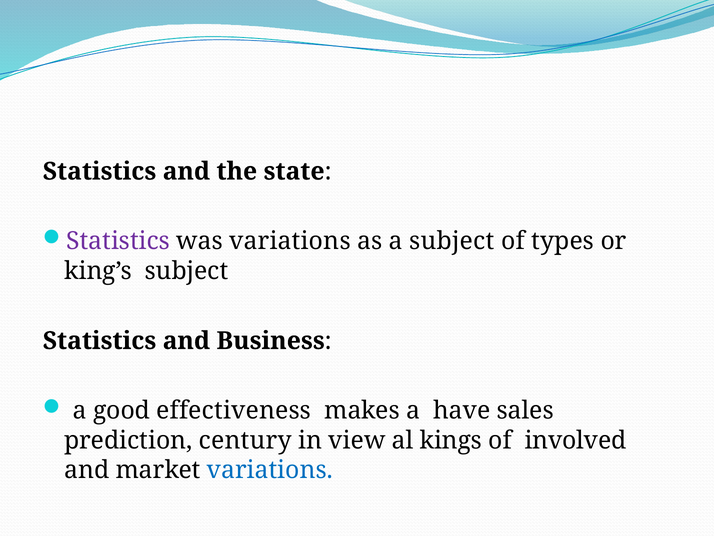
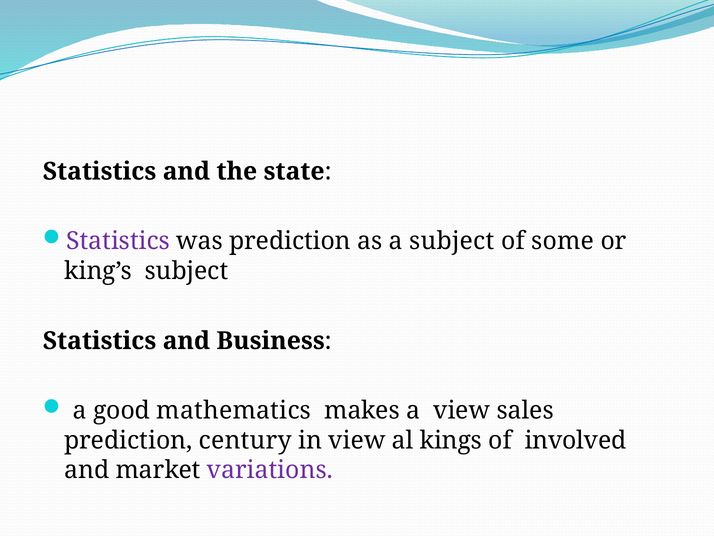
was variations: variations -> prediction (290, 241)
types: types -> some (563, 241)
effectiveness: effectiveness -> mathematics (234, 410)
a have: have -> view (462, 410)
variations colour: blue -> purple (270, 470)
